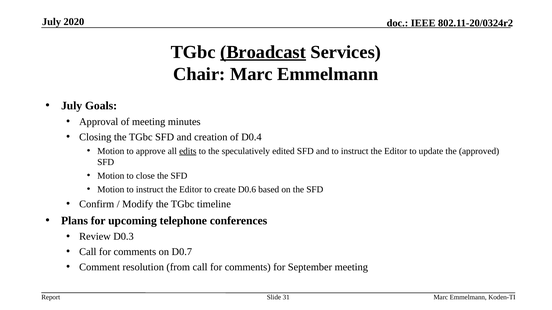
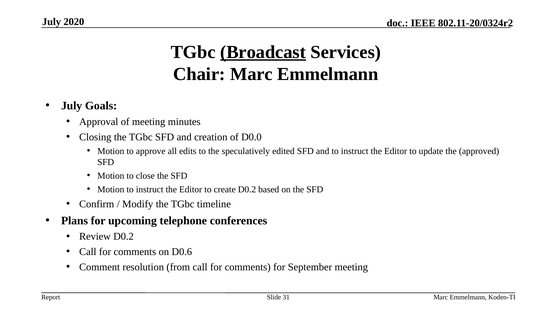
D0.4: D0.4 -> D0.0 (251, 137)
edits underline: present -> none (188, 151)
create D0.6: D0.6 -> D0.2 (247, 190)
Review D0.3: D0.3 -> D0.2 (124, 237)
D0.7: D0.7 -> D0.6 (182, 252)
